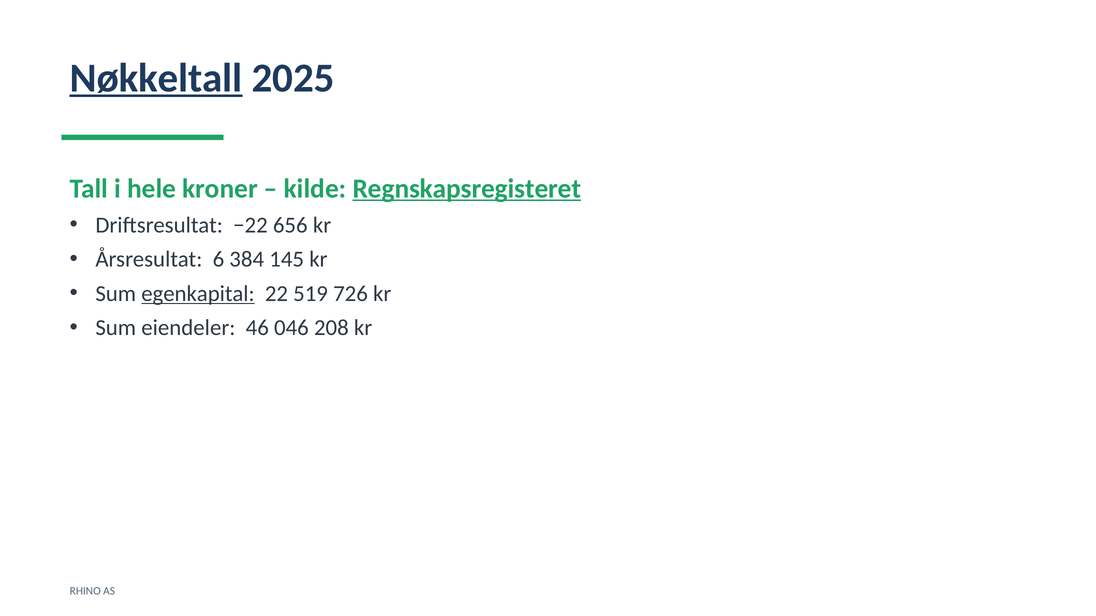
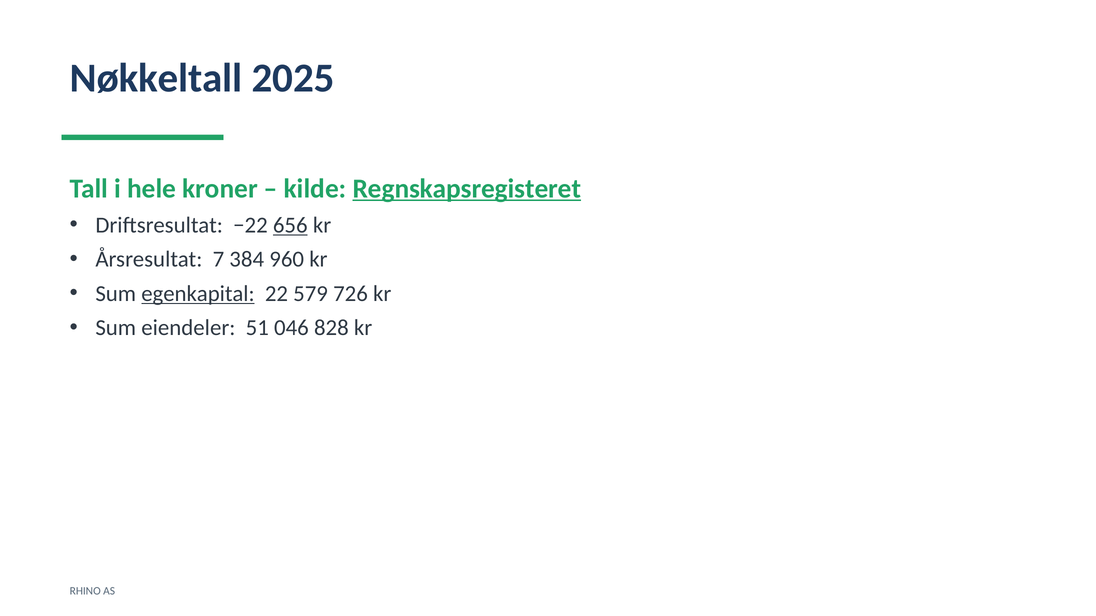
Nøkkeltall underline: present -> none (156, 78)
656 underline: none -> present (290, 225)
6: 6 -> 7 (218, 260)
145: 145 -> 960 (287, 260)
519: 519 -> 579 (311, 294)
46: 46 -> 51 (257, 328)
208: 208 -> 828 (331, 328)
